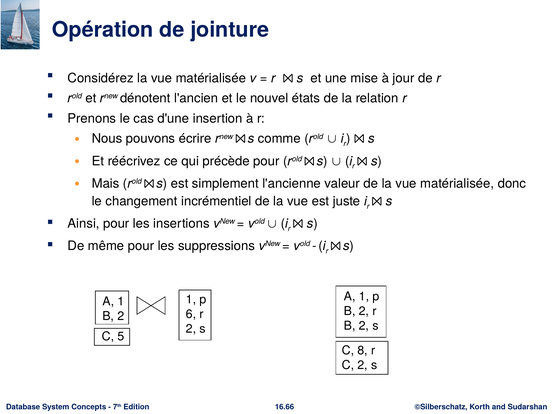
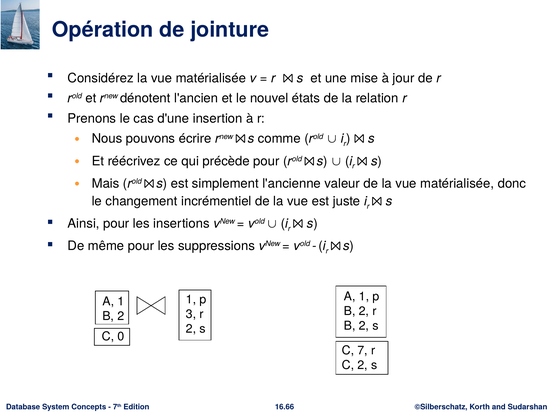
6: 6 -> 3 (191, 315)
5: 5 -> 0 (121, 337)
8: 8 -> 7 (363, 351)
